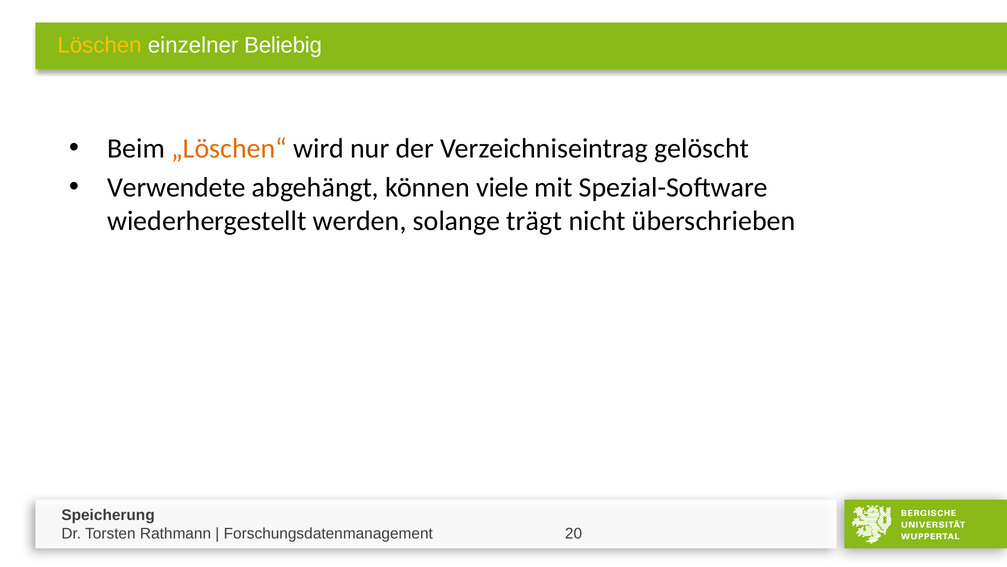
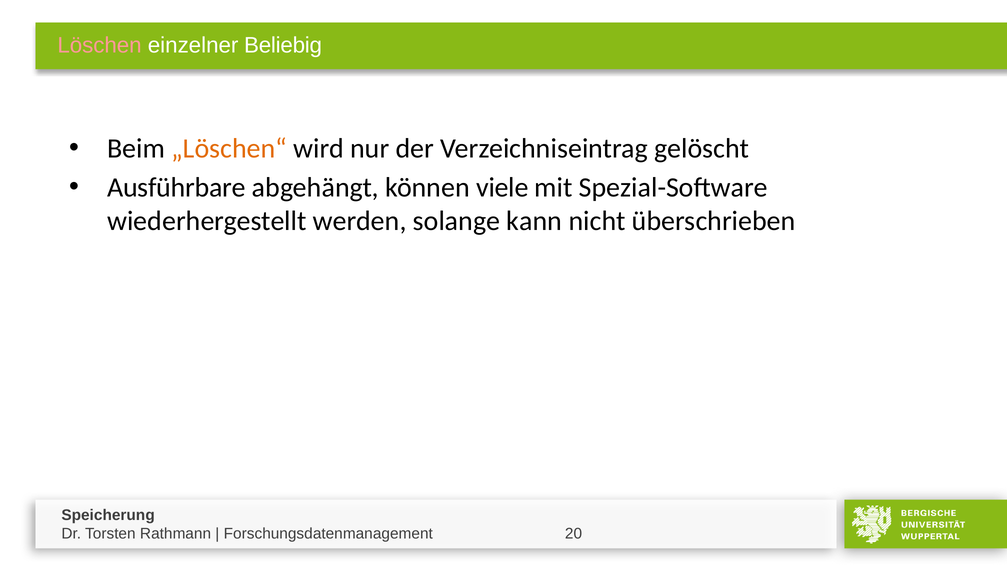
Löschen colour: yellow -> pink (100, 45)
Verwendete: Verwendete -> Ausführbare (176, 187)
trägt: trägt -> kann (534, 221)
